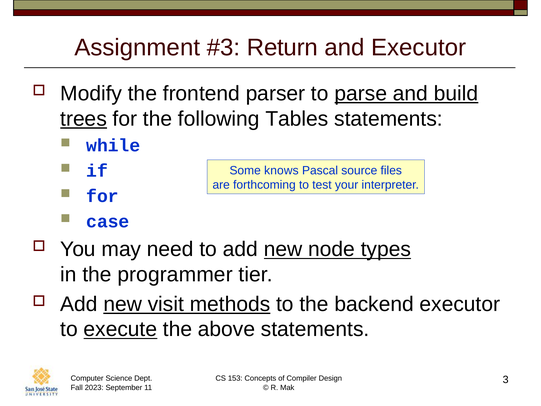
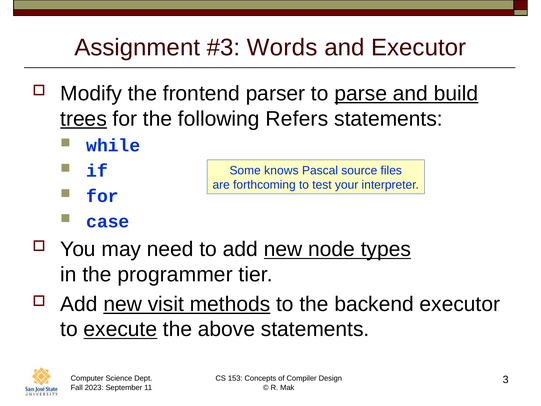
Return: Return -> Words (282, 48)
Tables: Tables -> Refers (297, 119)
